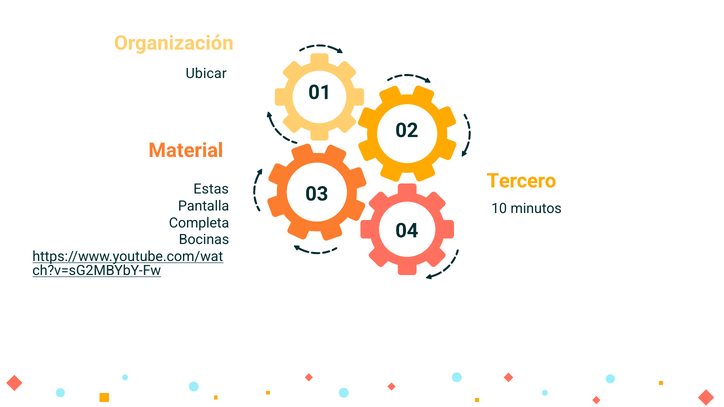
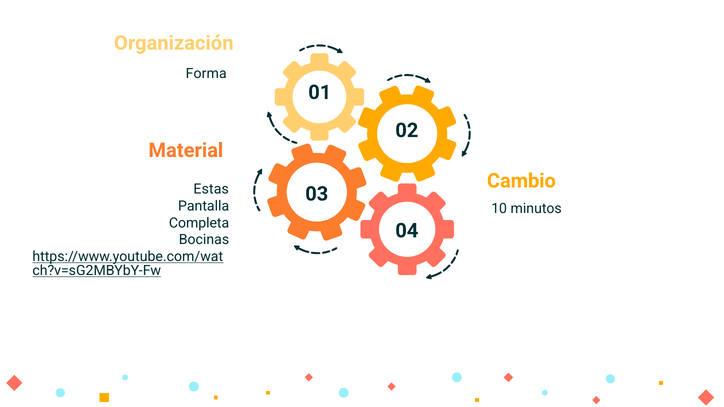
Ubicar: Ubicar -> Forma (206, 73)
Tercero: Tercero -> Cambio (521, 181)
